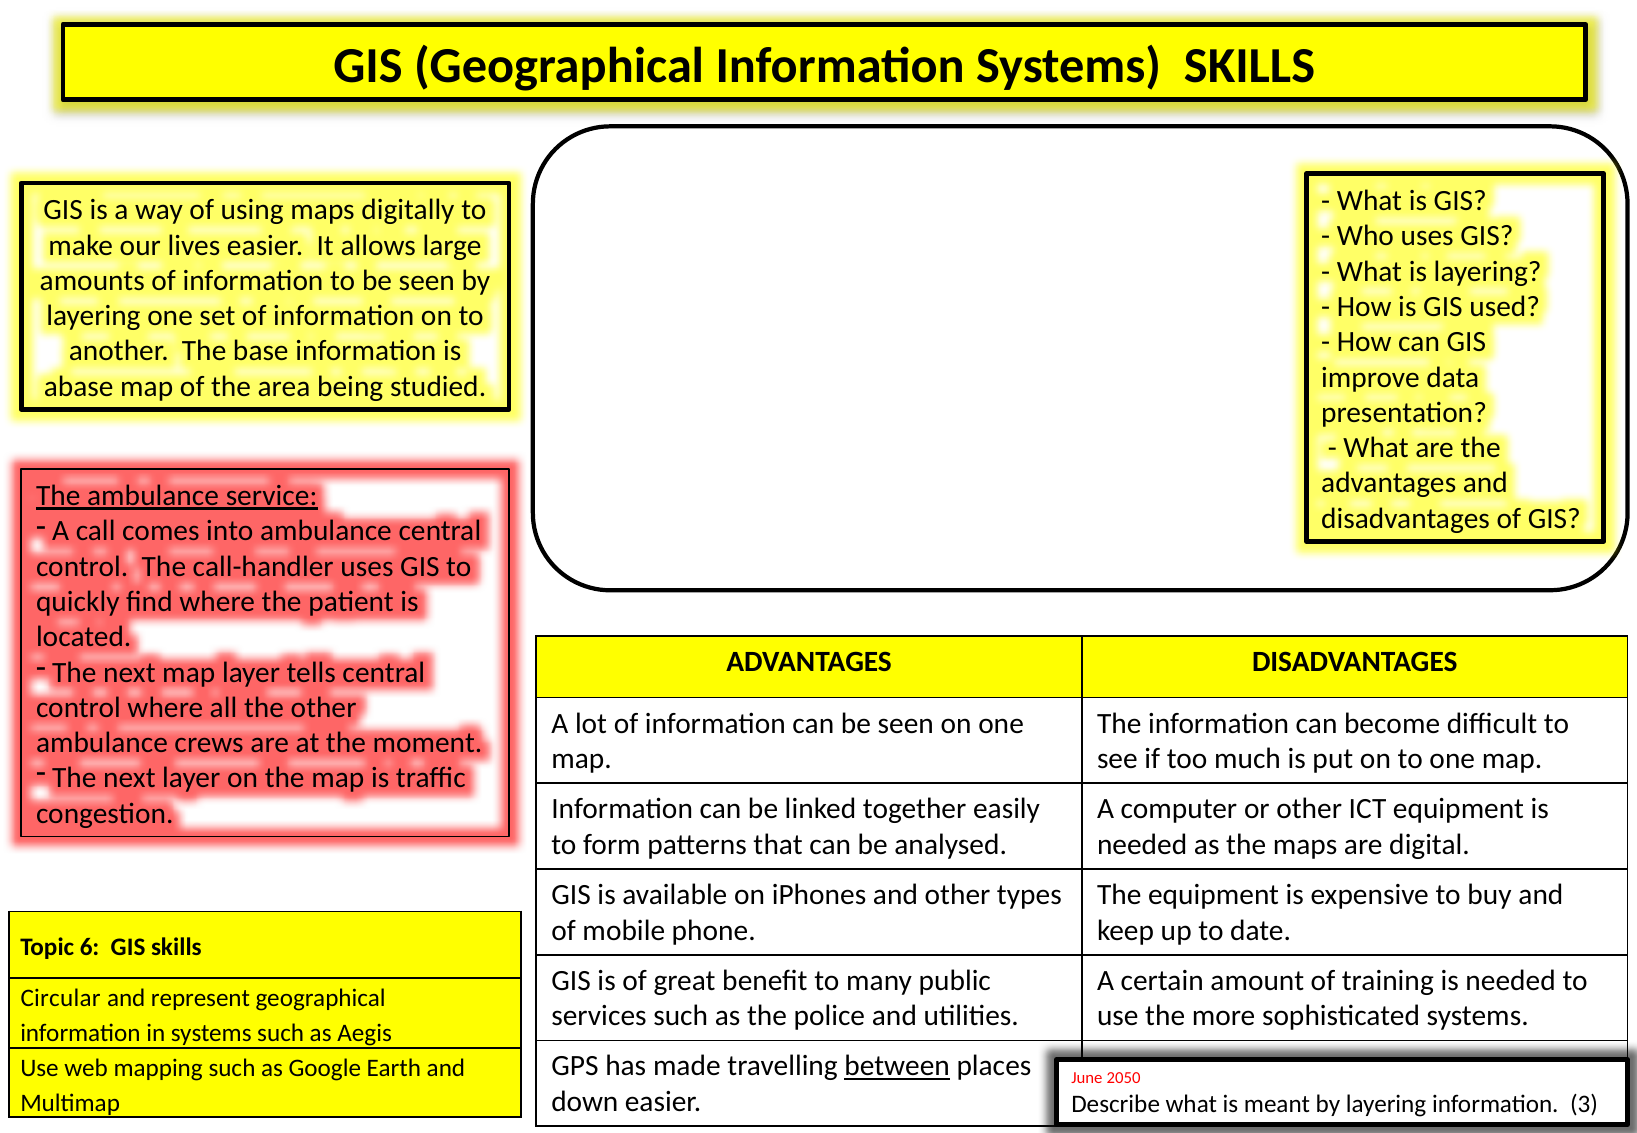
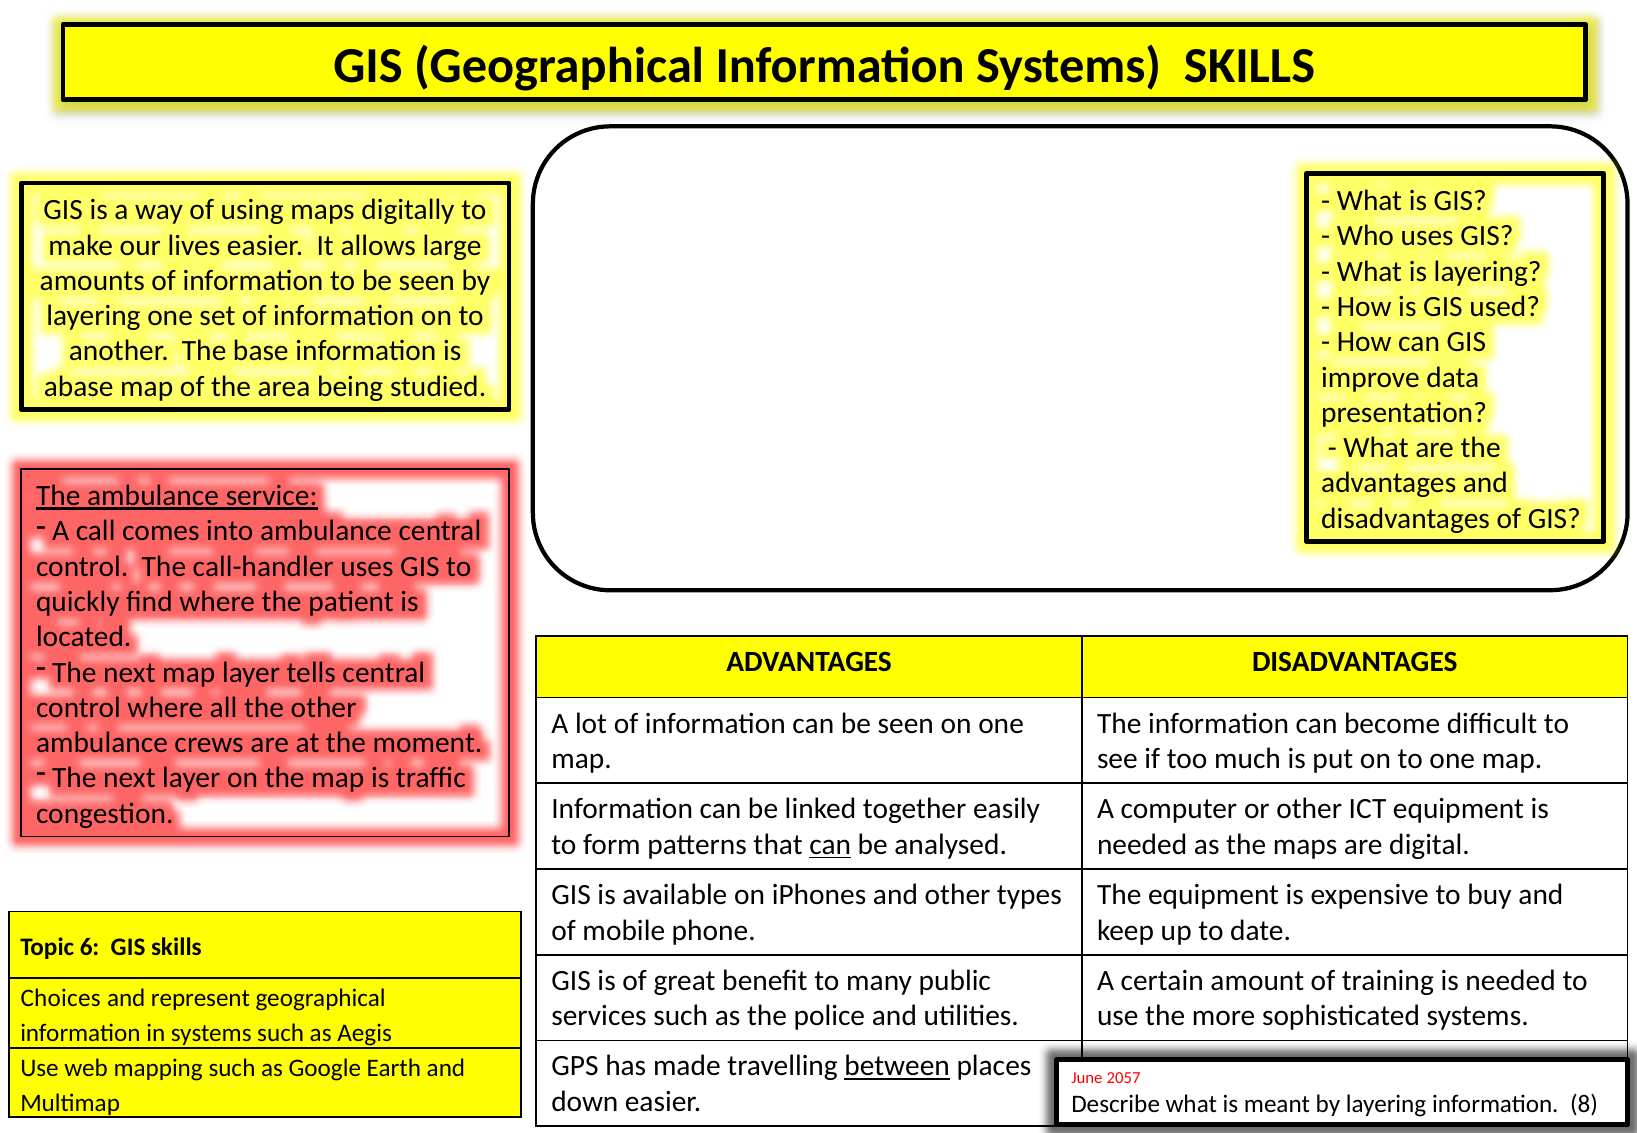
can underline: none -> present (830, 845)
Circular: Circular -> Choices (61, 999)
2050: 2050 -> 2057 (1124, 1078)
3: 3 -> 8 (1584, 1104)
